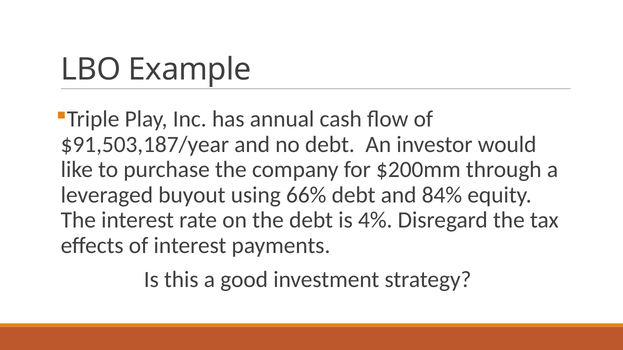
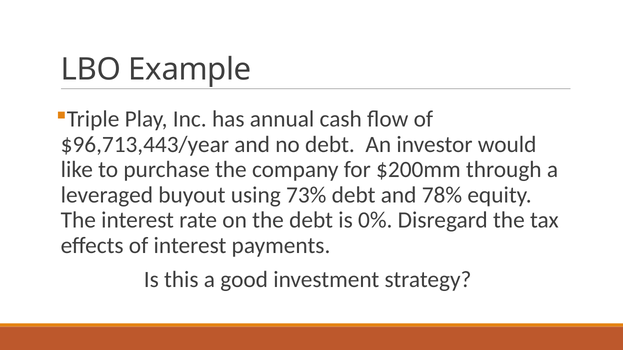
$91,503,187/year: $91,503,187/year -> $96,713,443/year (145, 145)
66%: 66% -> 73% (306, 195)
84%: 84% -> 78% (442, 195)
4%: 4% -> 0% (375, 220)
